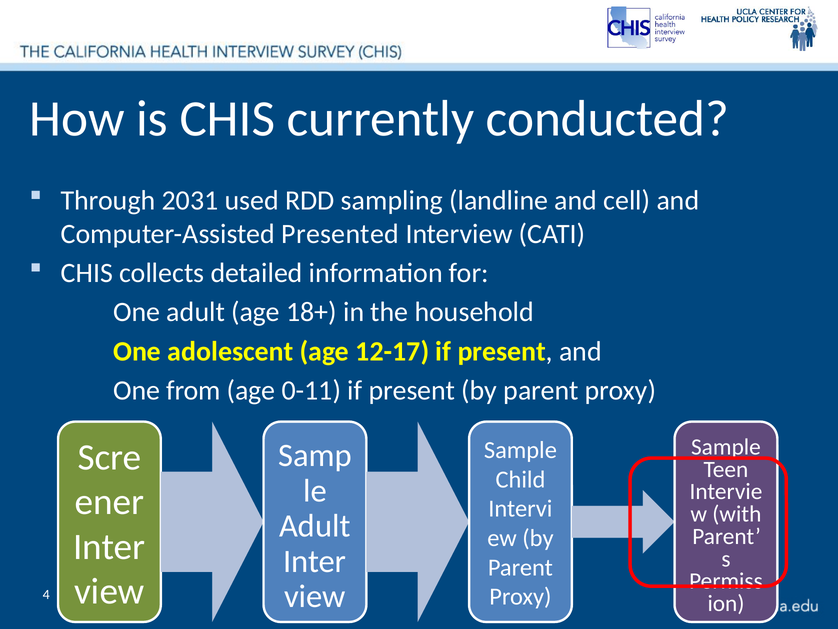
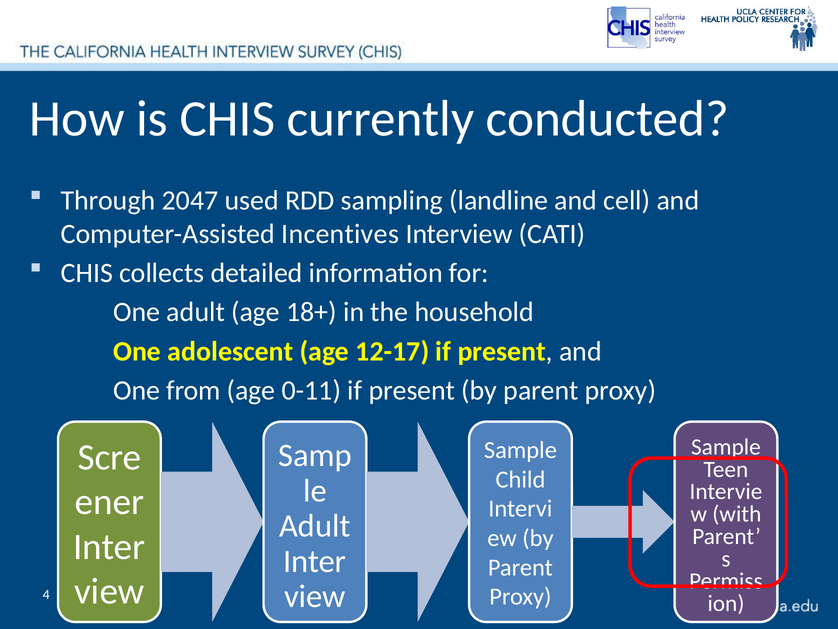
2031: 2031 -> 2047 (190, 200)
Presented: Presented -> Incentives (340, 234)
